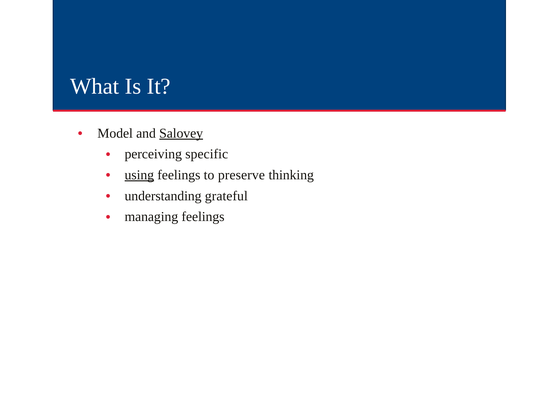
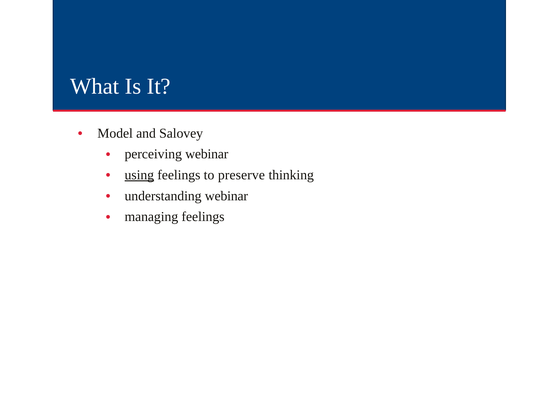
Salovey underline: present -> none (181, 133)
perceiving specific: specific -> webinar (207, 154)
understanding grateful: grateful -> webinar (226, 196)
